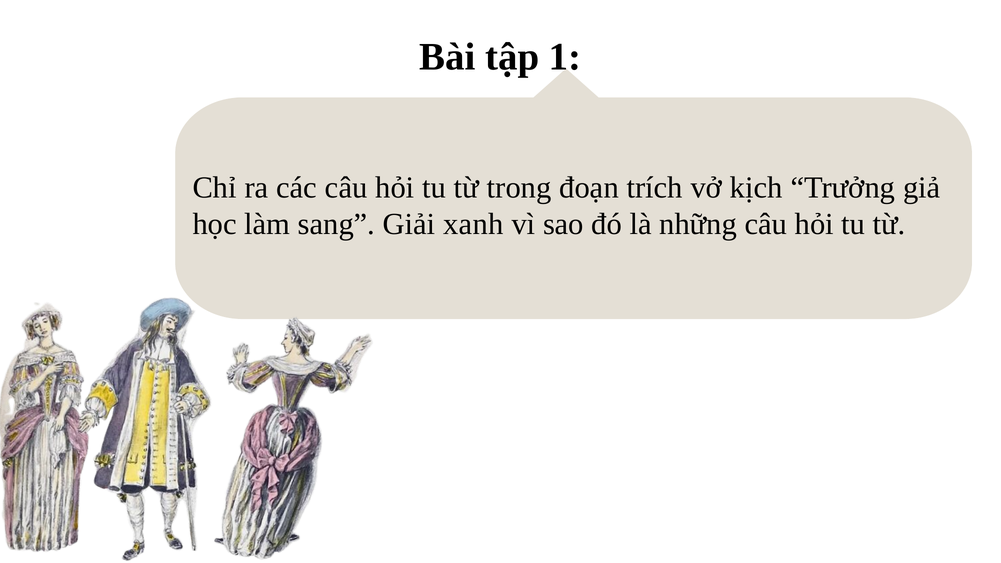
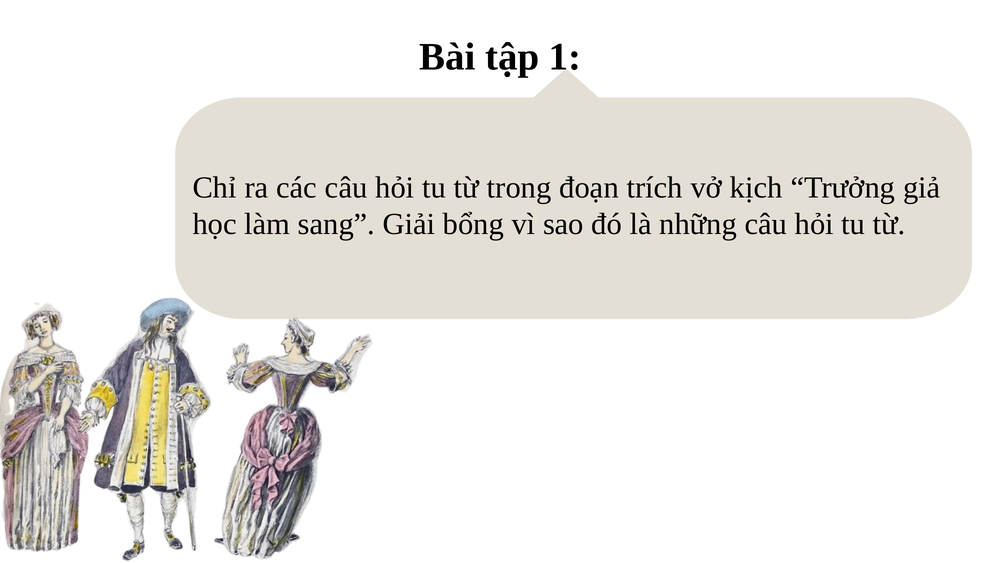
xanh: xanh -> bổng (473, 224)
